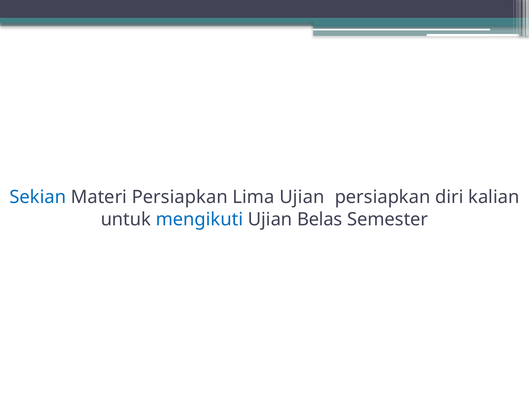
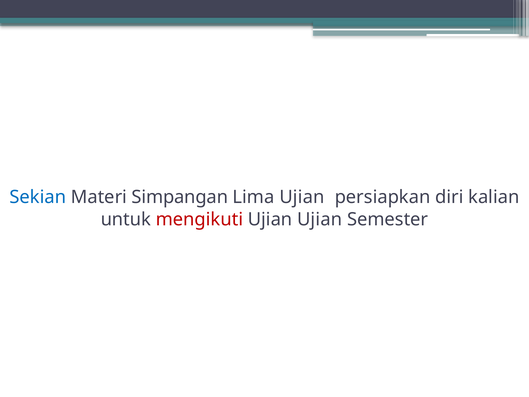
Materi Persiapkan: Persiapkan -> Simpangan (180, 197)
mengikuti colour: blue -> red (199, 219)
Ujian Belas: Belas -> Ujian (320, 219)
